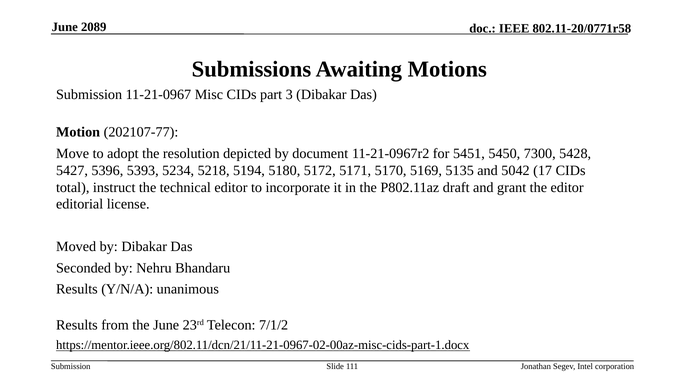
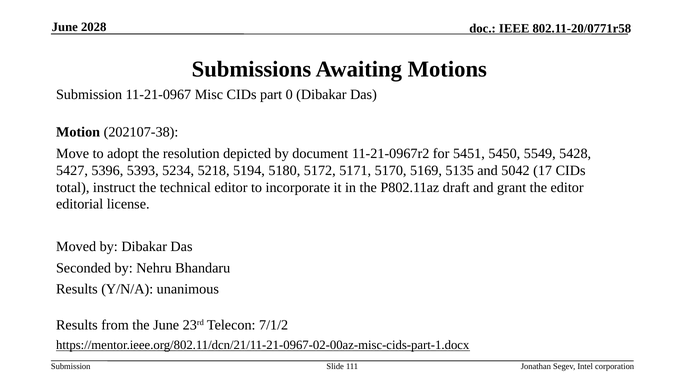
2089: 2089 -> 2028 (94, 27)
3: 3 -> 0 (289, 95)
202107-77: 202107-77 -> 202107-38 (141, 132)
7300: 7300 -> 5549 (540, 153)
